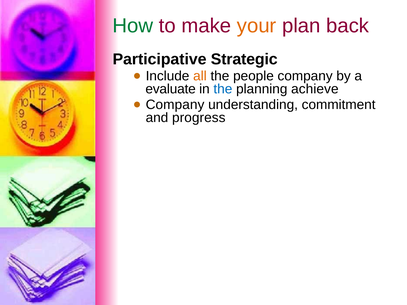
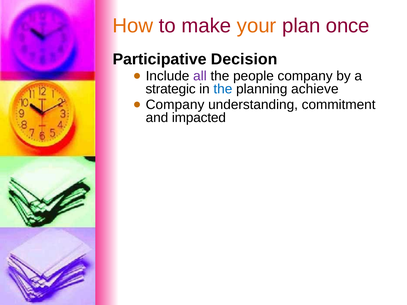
How colour: green -> orange (133, 26)
back: back -> once (348, 26)
Strategic: Strategic -> Decision (244, 59)
all colour: orange -> purple (200, 76)
evaluate: evaluate -> strategic (171, 89)
progress: progress -> impacted (199, 118)
